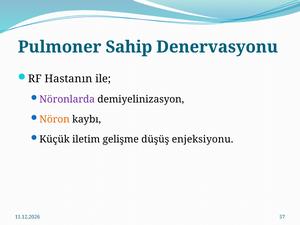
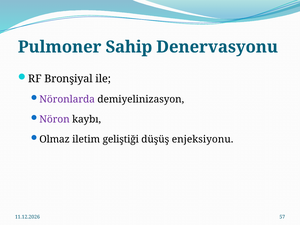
Hastanın: Hastanın -> Bronşiyal (69, 79)
Nöron colour: orange -> purple (54, 119)
Küçük: Küçük -> Olmaz (55, 139)
gelişme: gelişme -> geliştiği (121, 139)
